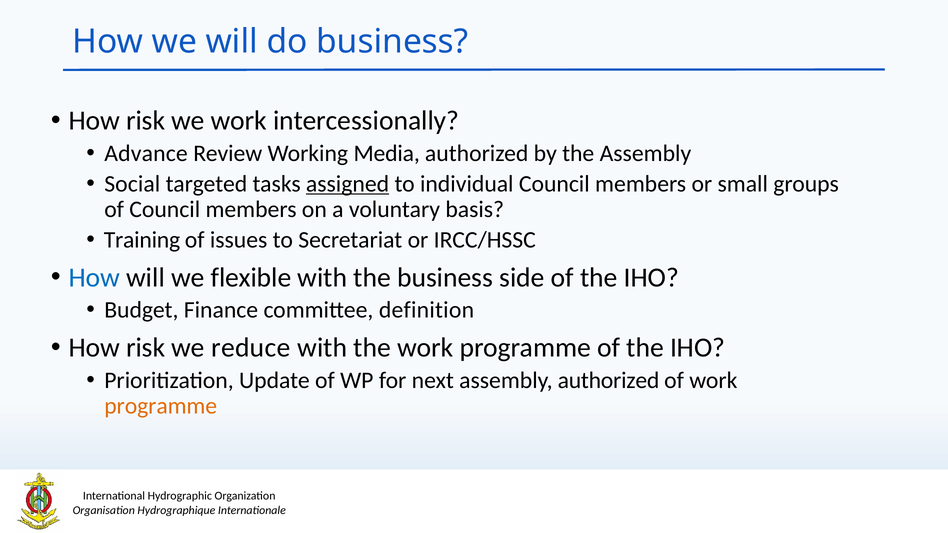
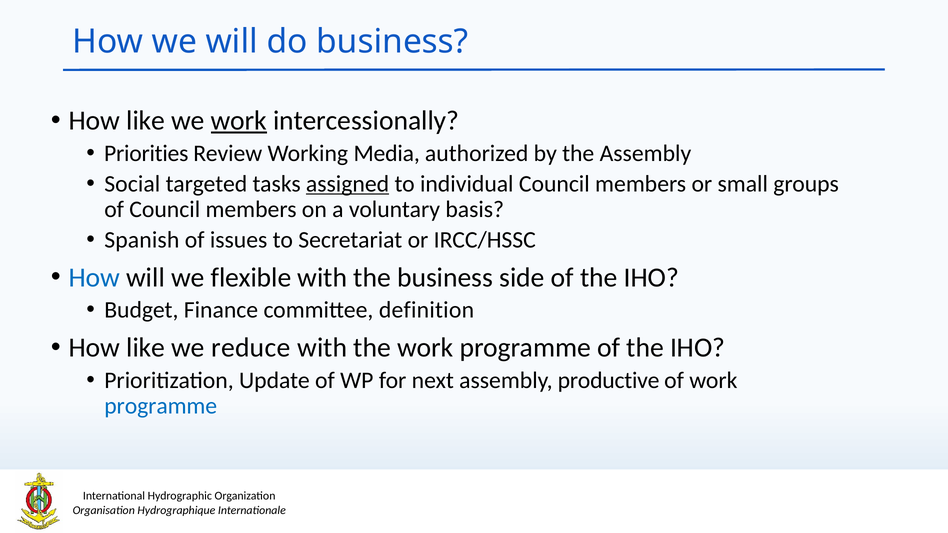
risk: risk -> like (146, 121)
work underline: none -> present (239, 121)
Advance: Advance -> Priorities (146, 153)
Training: Training -> Spanish (142, 240)
risk: risk -> like (146, 348)
assembly authorized: authorized -> productive (609, 380)
programme colour: orange -> blue (161, 406)
